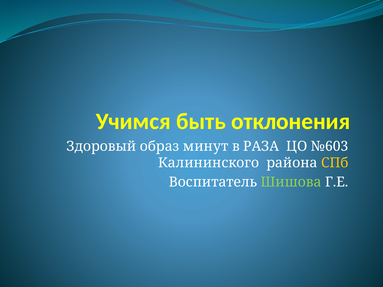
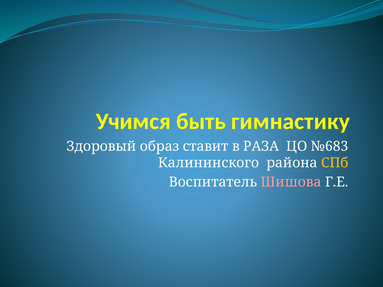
отклонения: отклонения -> гимнастику (291, 122)
минут: минут -> ставит (206, 146)
№603: №603 -> №683 (330, 146)
Шишова colour: light green -> pink (291, 182)
